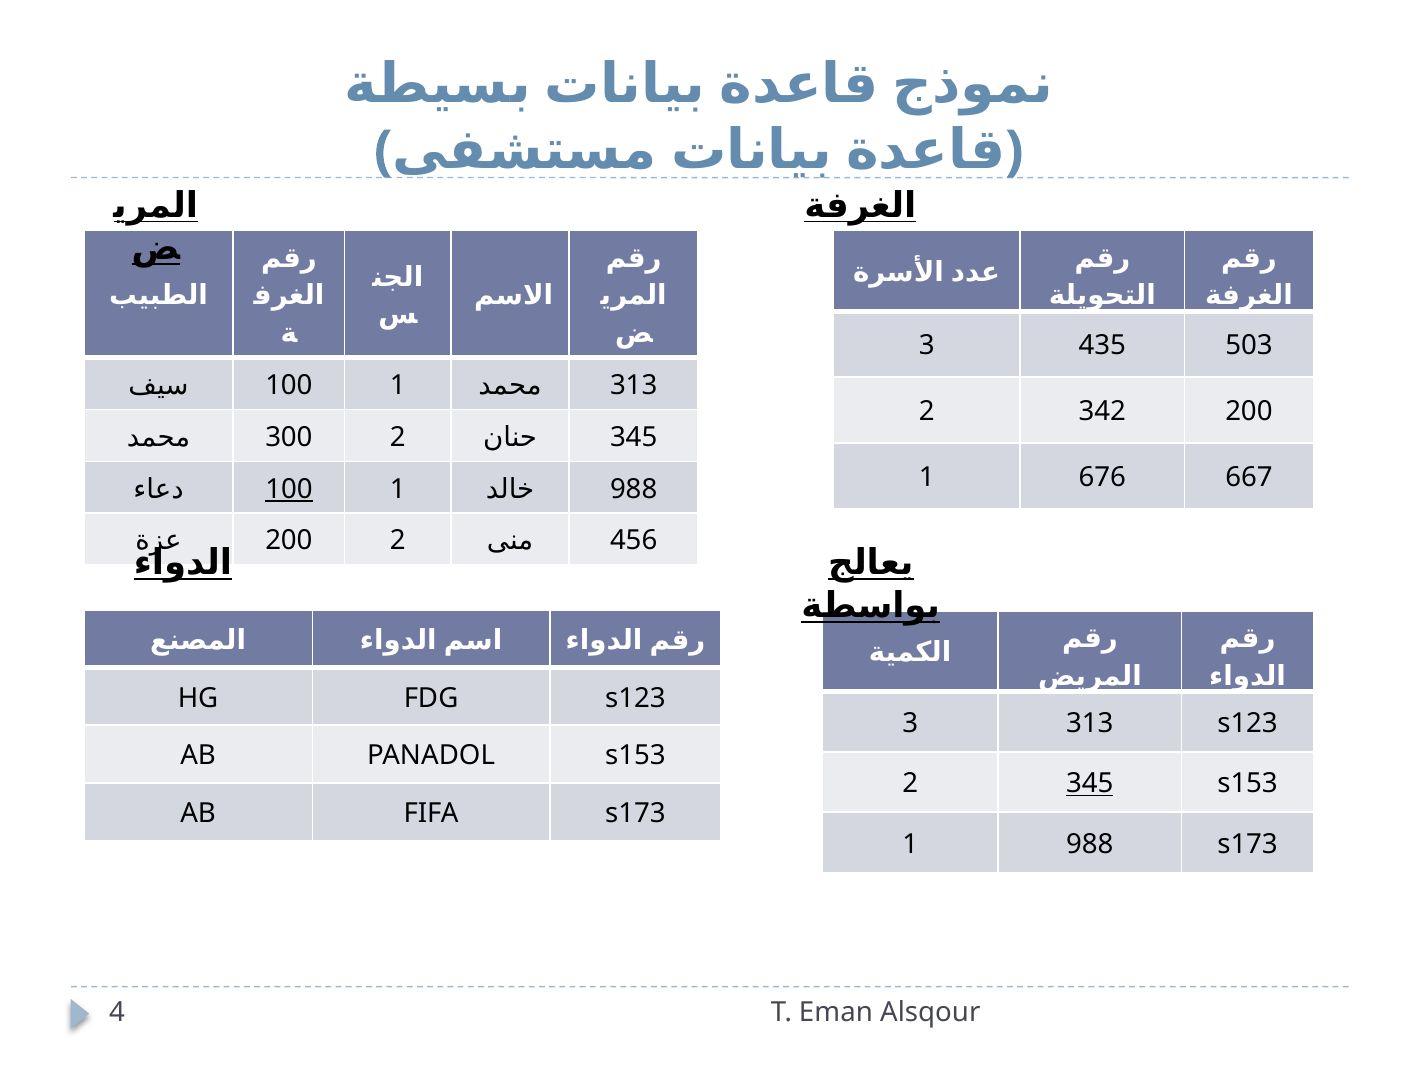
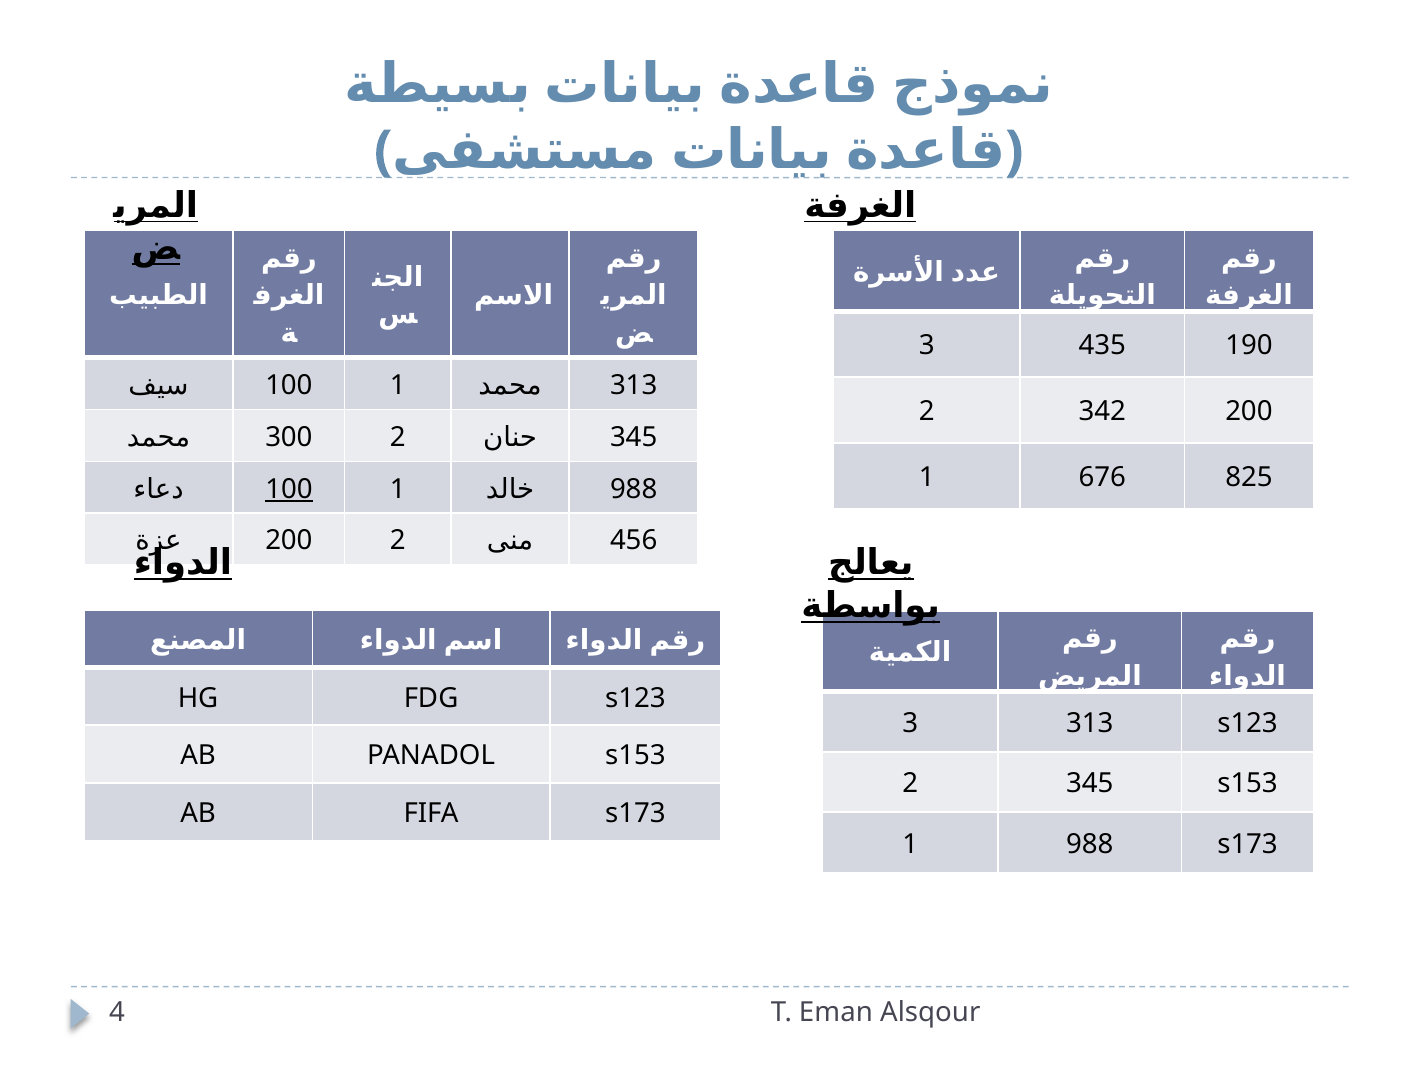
503: 503 -> 190 (1249, 346)
667: 667 -> 825 (1249, 478)
345 underline: present -> none (1090, 784)
